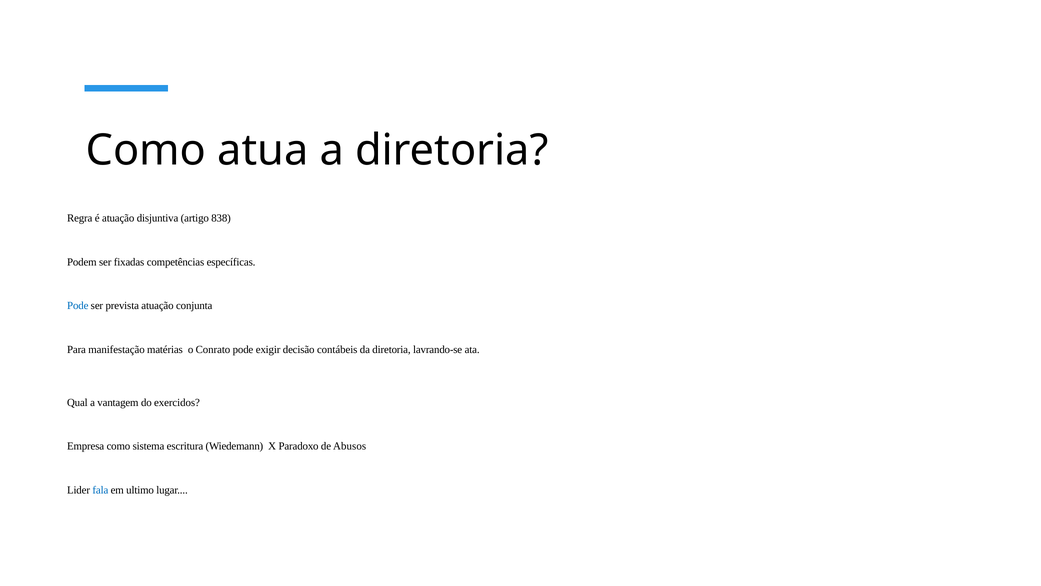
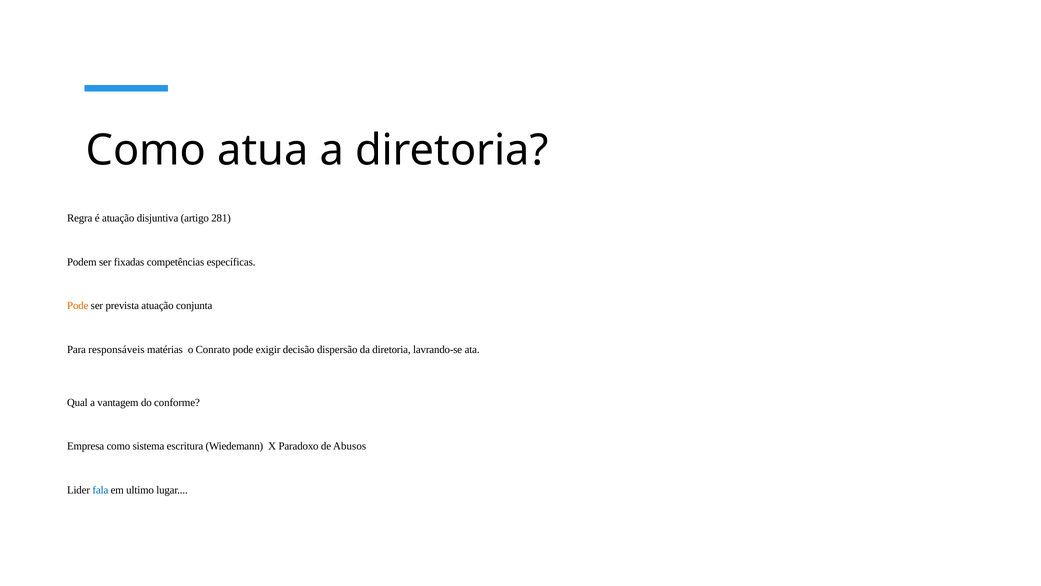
838: 838 -> 281 (221, 218)
Pode colour: blue -> orange (78, 306)
manifestação: manifestação -> responsáveis (116, 349)
contábeis: contábeis -> dispersão (337, 349)
exercidos: exercidos -> conforme (177, 402)
